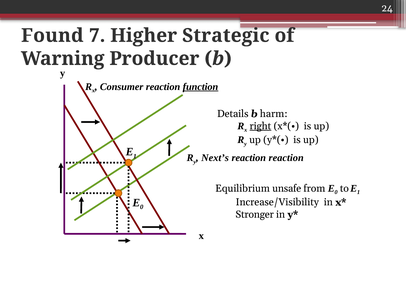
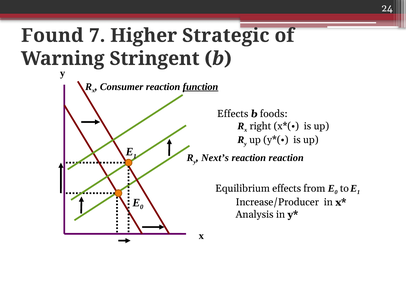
Producer: Producer -> Stringent (154, 58)
Details: Details -> Effects (233, 114)
harm: harm -> foods (274, 114)
right underline: present -> none (260, 126)
Equilibrium unsafe: unsafe -> effects (287, 188)
Increase/Visibility: Increase/Visibility -> Increase/Producer (277, 202)
Stronger: Stronger -> Analysis (255, 214)
